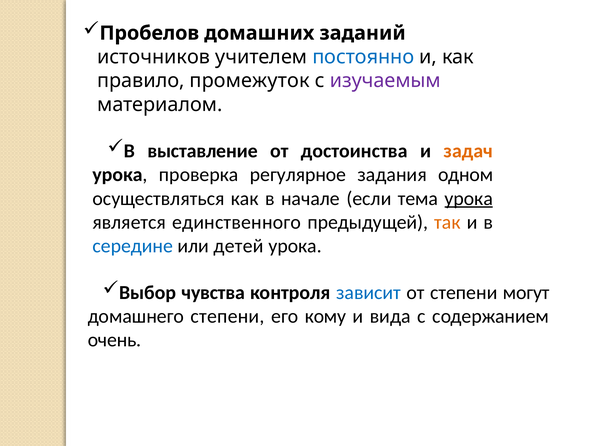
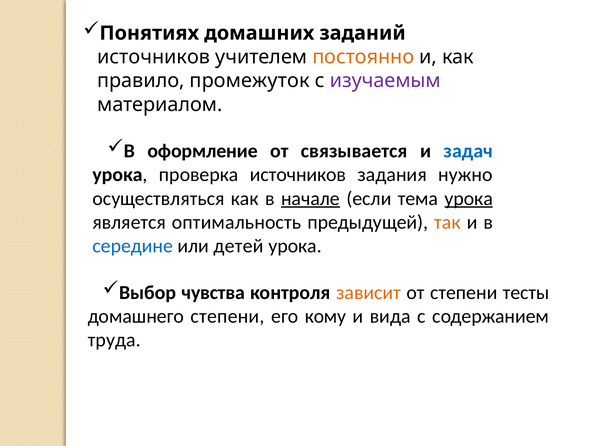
Пробелов: Пробелов -> Понятиях (149, 33)
постоянно colour: blue -> orange (363, 57)
выставление: выставление -> оформление (203, 151)
достоинства: достоинства -> связывается (354, 151)
задач colour: orange -> blue (468, 151)
проверка регулярное: регулярное -> источников (298, 175)
одном: одном -> нужно (466, 175)
начале underline: none -> present (310, 199)
единственного: единственного -> оптимальность (237, 222)
зависит colour: blue -> orange (369, 293)
могут: могут -> тесты (526, 293)
очень: очень -> труда (114, 340)
